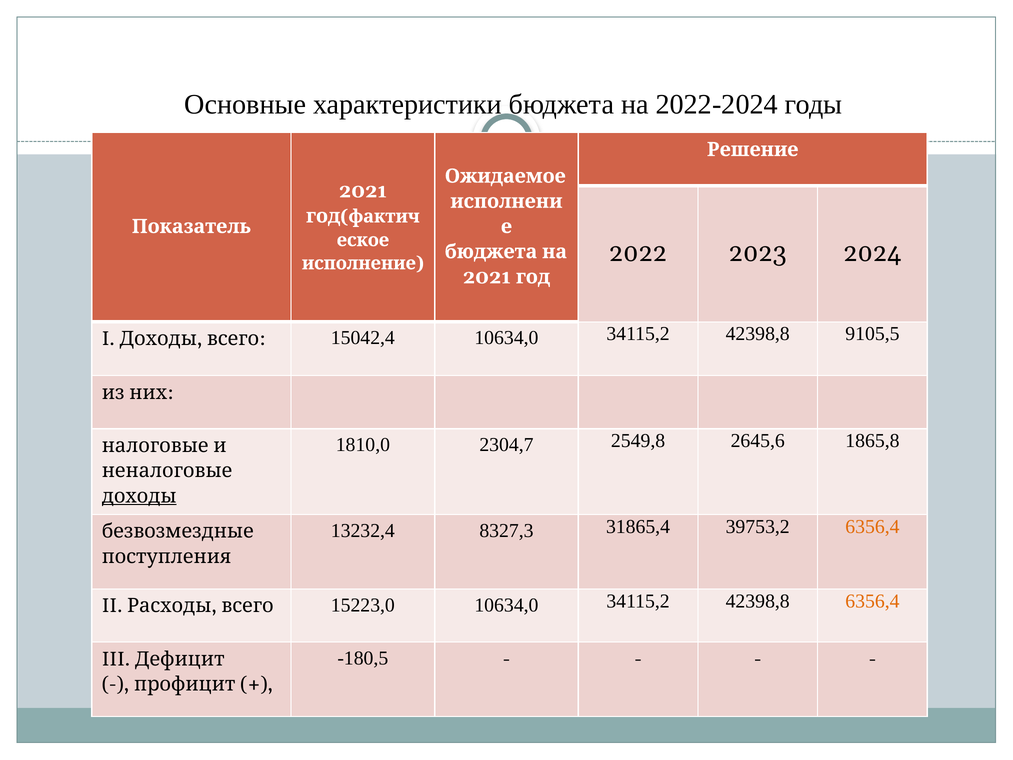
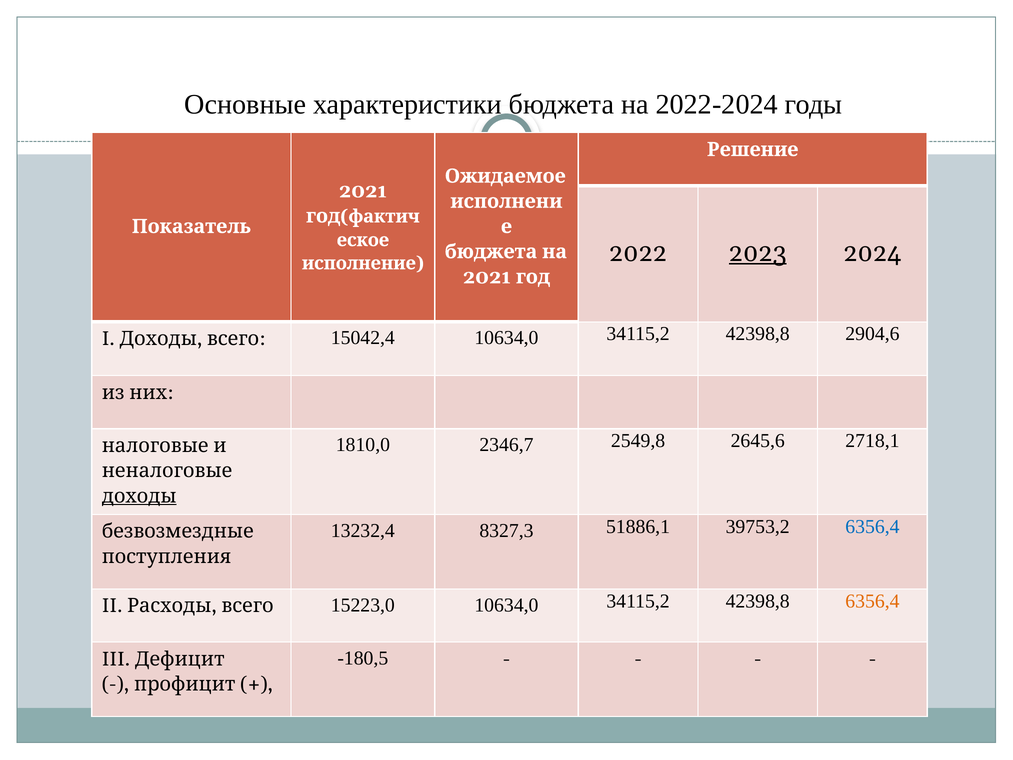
2023 underline: none -> present (758, 253)
9105,5: 9105,5 -> 2904,6 (872, 334)
2304,7: 2304,7 -> 2346,7 (506, 445)
1865,8: 1865,8 -> 2718,1 (872, 441)
31865,4: 31865,4 -> 51886,1 (638, 526)
6356,4 colour: orange -> blue (872, 526)
